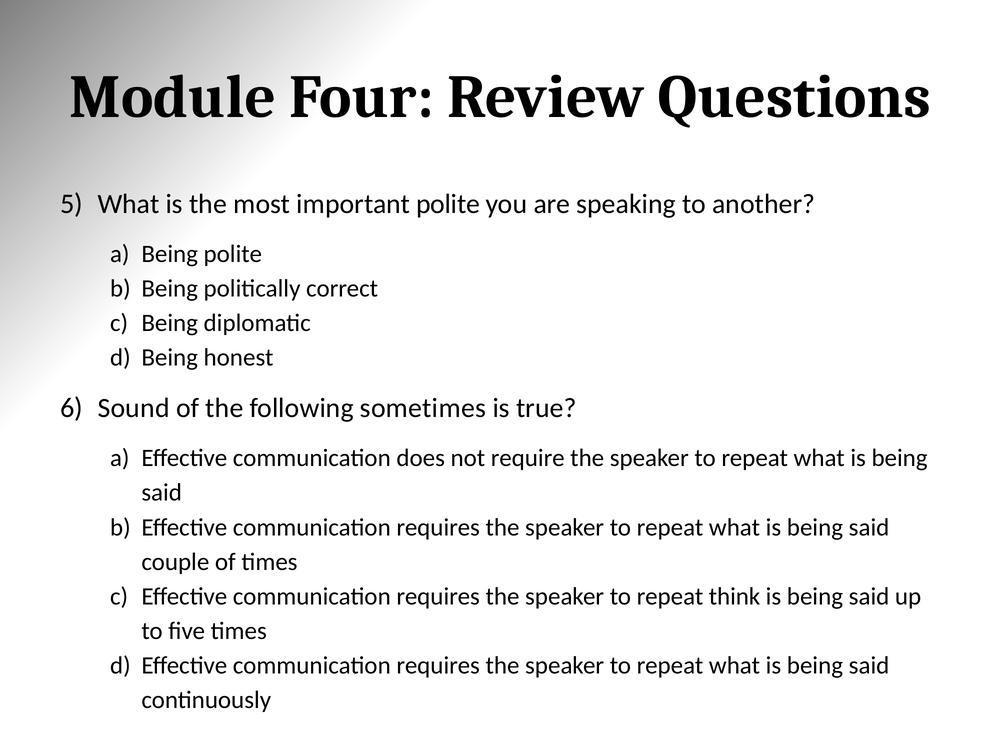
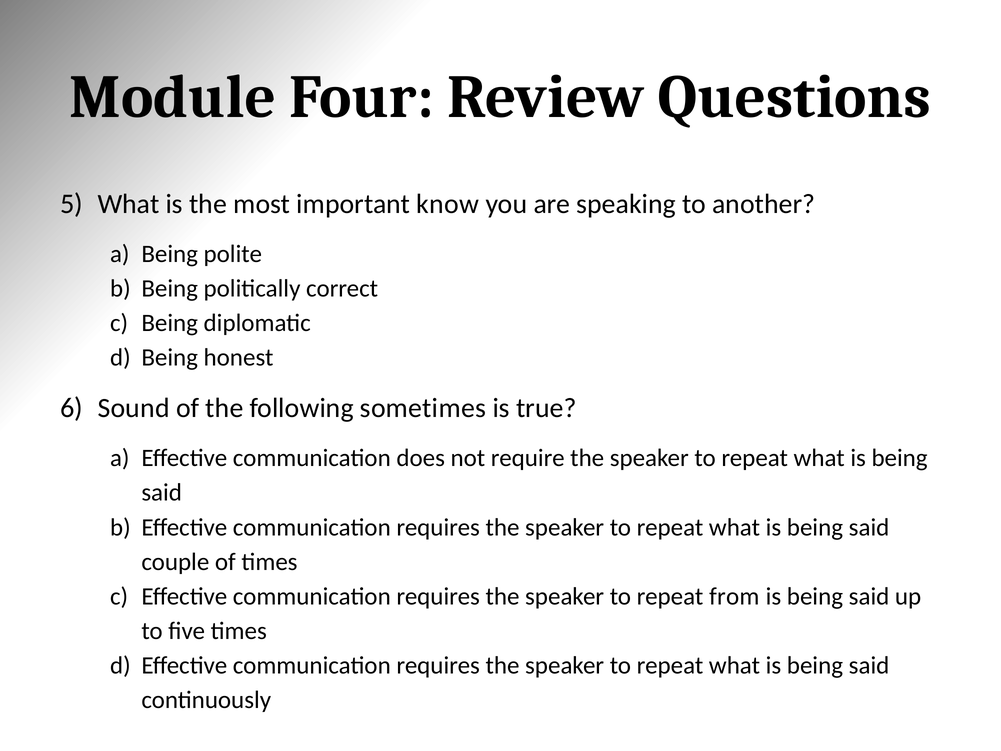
important polite: polite -> know (448, 204)
think: think -> from (734, 596)
